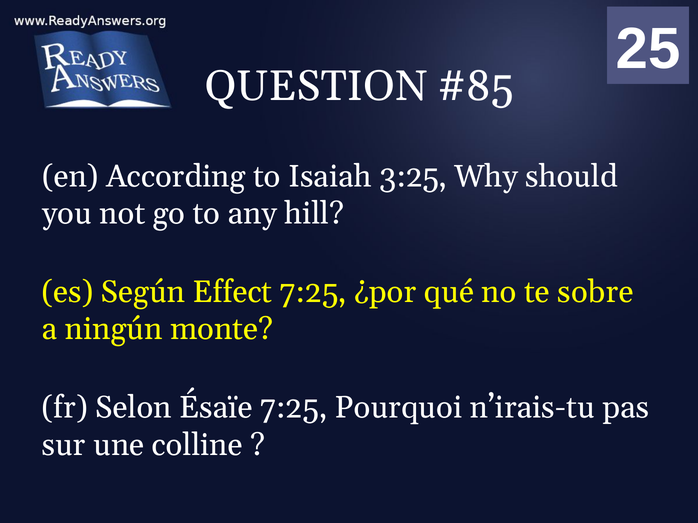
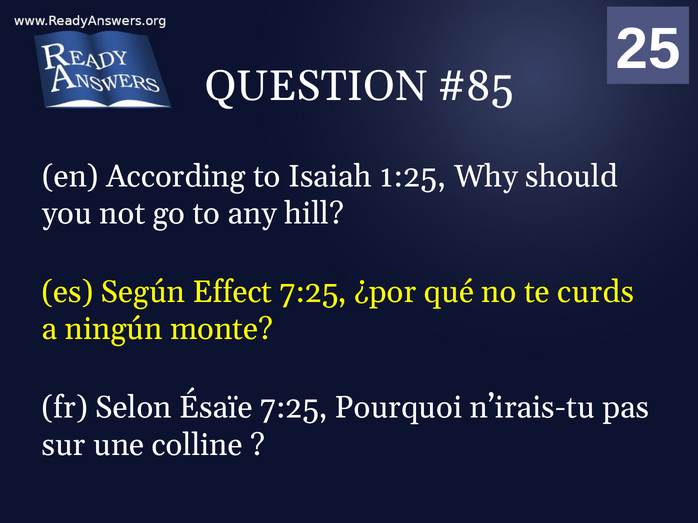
3:25: 3:25 -> 1:25 (413, 177)
sobre: sobre -> curds (596, 292)
